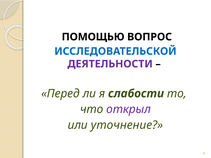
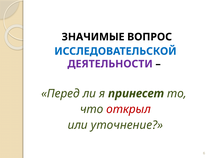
ПОМОЩЬЮ: ПОМОЩЬЮ -> ЗНАЧИМЫЕ (93, 37)
слабости: слабости -> принесет (136, 94)
открыл colour: purple -> red (129, 109)
